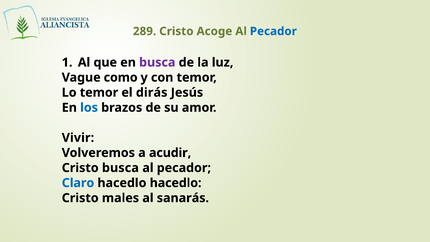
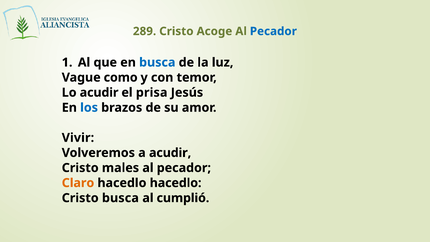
busca colour: purple -> blue (157, 62)
Lo temor: temor -> acudir (99, 92)
dirás: dirás -> prisa (152, 92)
Cristo busca: busca -> males (120, 168)
Claro colour: blue -> orange (78, 183)
Cristo males: males -> busca (120, 198)
sanarás: sanarás -> cumplió (183, 198)
